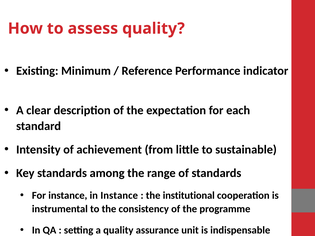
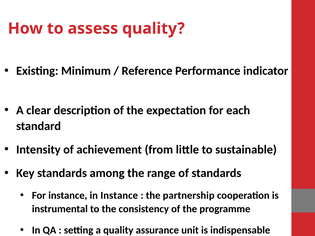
institutional: institutional -> partnership (189, 196)
